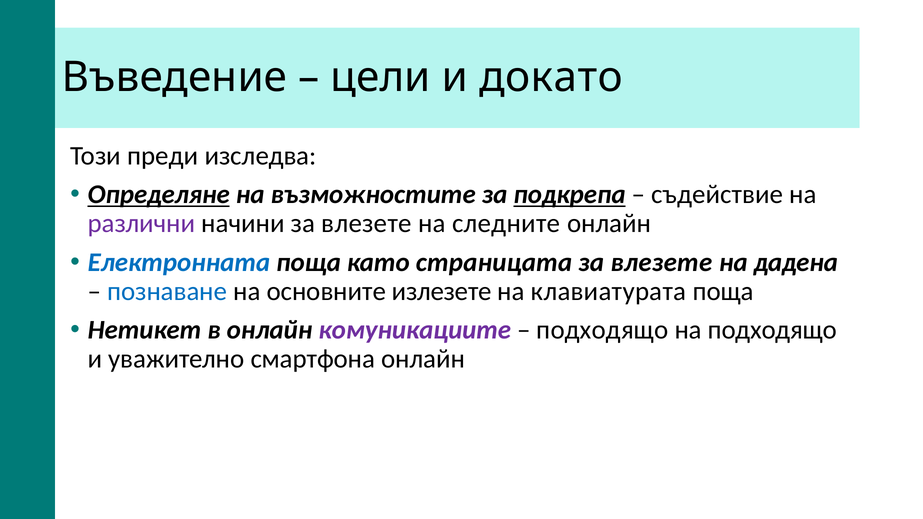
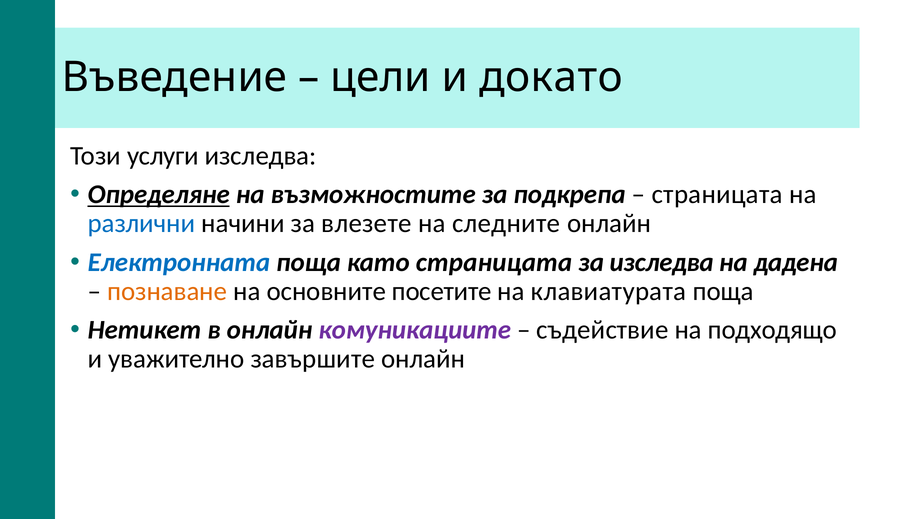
преди: преди -> услуги (163, 156)
подкрепа underline: present -> none (570, 195)
съдействие: съдействие -> страницата (717, 195)
различни colour: purple -> blue (141, 224)
влезете: влезете -> изследва (662, 262)
познаване colour: blue -> orange (167, 291)
излезете: излезете -> посетите (442, 291)
подходящо: подходящо -> съдействие (602, 330)
смартфона: смартфона -> завършите (313, 359)
